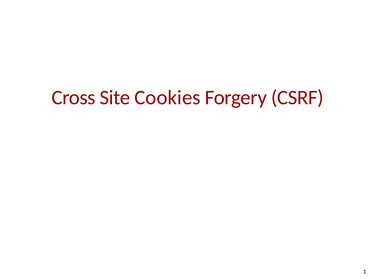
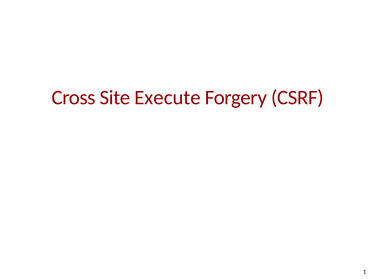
Cookies: Cookies -> Execute (167, 98)
